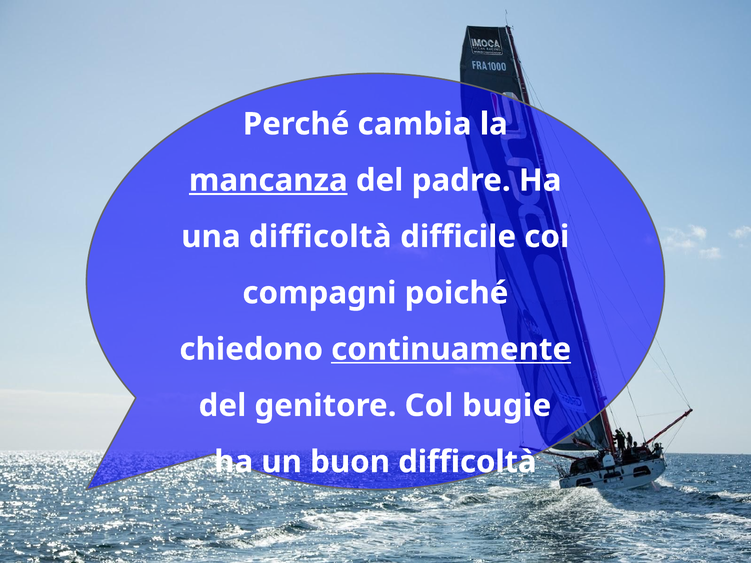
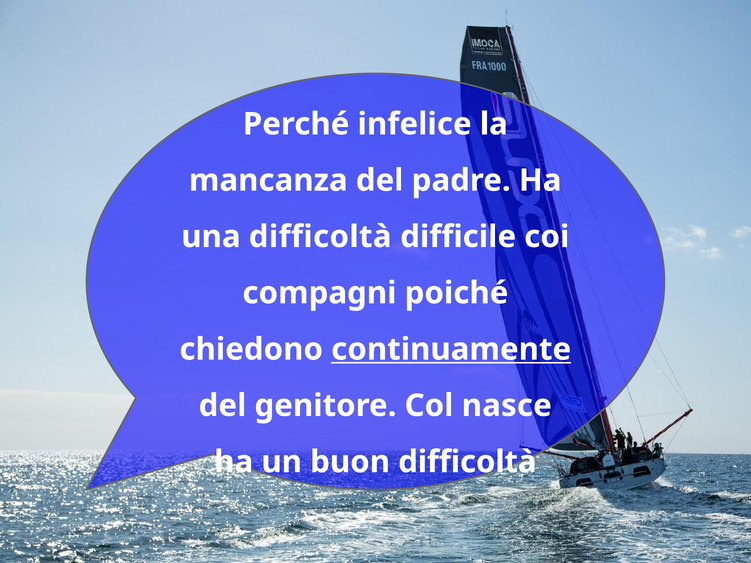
cambia: cambia -> infelice (415, 124)
mancanza underline: present -> none (268, 181)
bugie: bugie -> nasce (507, 406)
